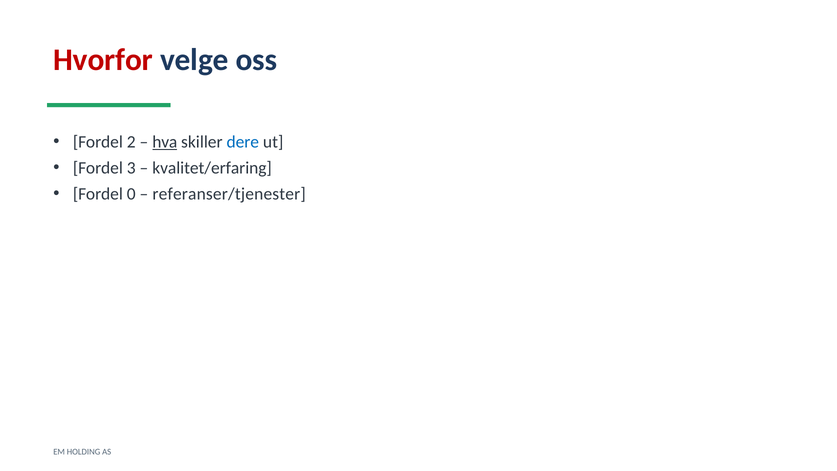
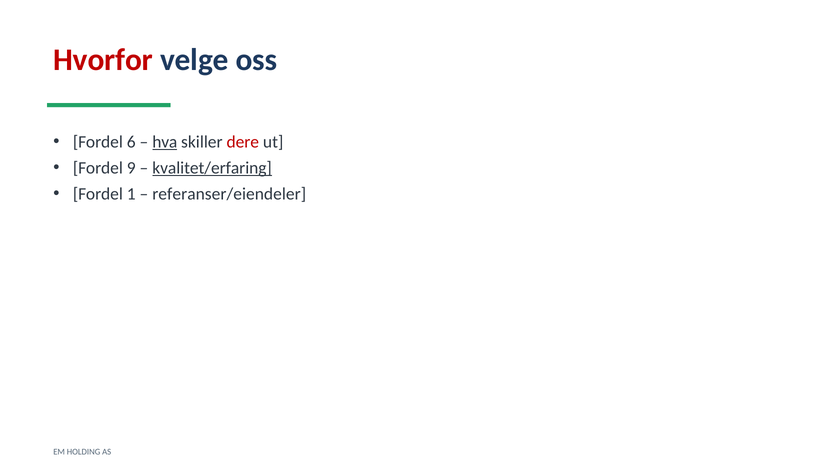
2: 2 -> 6 (131, 142)
dere colour: blue -> red (243, 142)
3: 3 -> 9 (131, 168)
kvalitet/erfaring underline: none -> present (212, 168)
0: 0 -> 1 (131, 194)
referanser/tjenester: referanser/tjenester -> referanser/eiendeler (229, 194)
